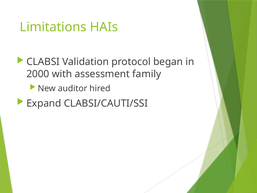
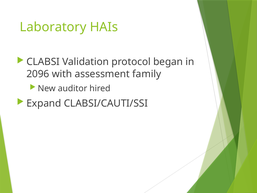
Limitations: Limitations -> Laboratory (53, 27)
2000: 2000 -> 2096 (38, 74)
